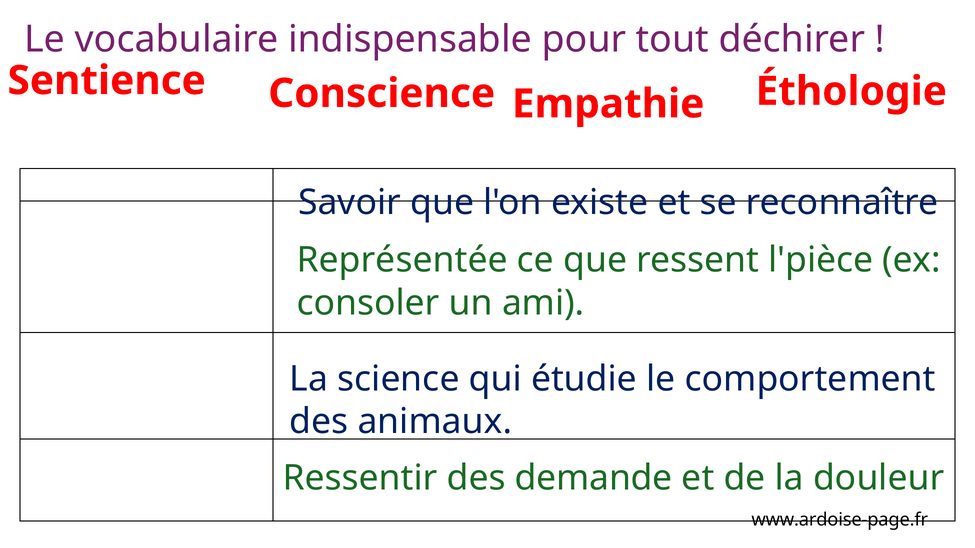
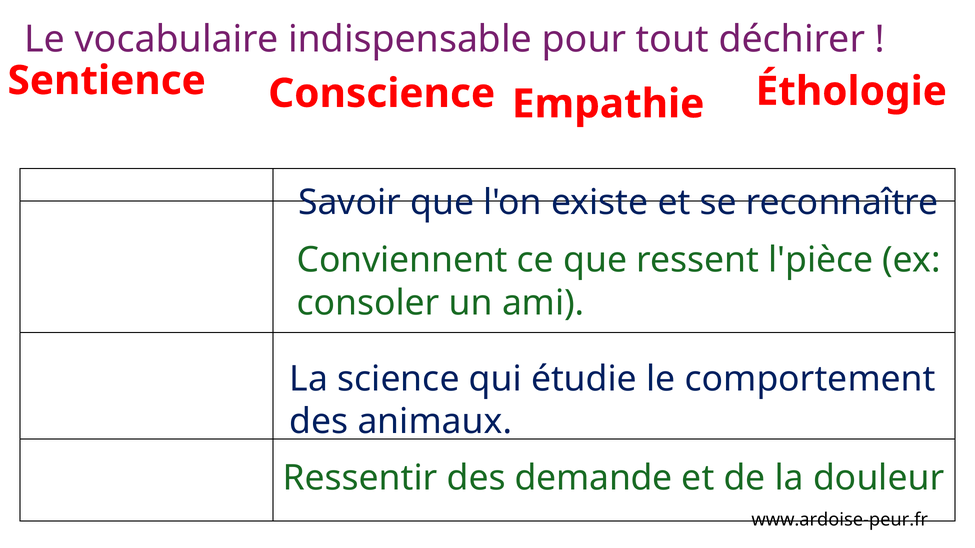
Représentée: Représentée -> Conviennent (402, 260)
www.ardoise-page.fr: www.ardoise-page.fr -> www.ardoise-peur.fr (840, 520)
